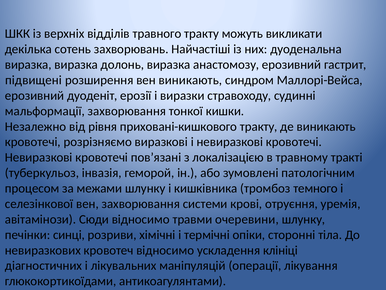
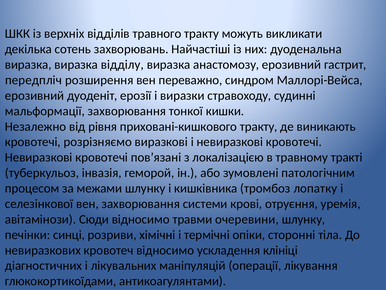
долонь: долонь -> вiддiлу (122, 65)
підвищені: підвищені -> передплiч (33, 80)
вен виникають: виникають -> переважно (190, 80)
темного: темного -> лопатку (315, 188)
